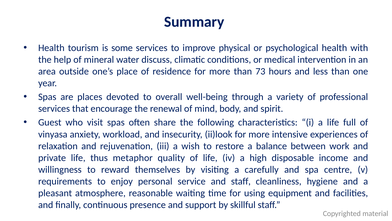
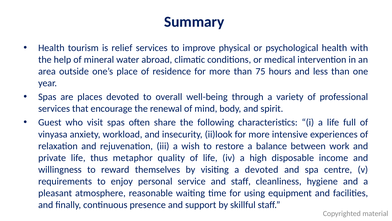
some: some -> relief (122, 48)
discuss: discuss -> abroad (157, 59)
73: 73 -> 75 (260, 71)
a carefully: carefully -> devoted (262, 169)
